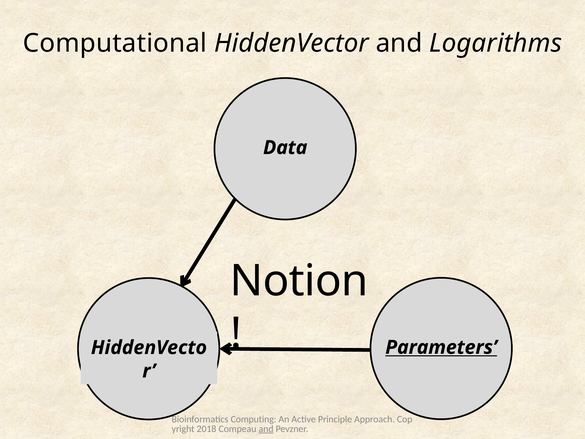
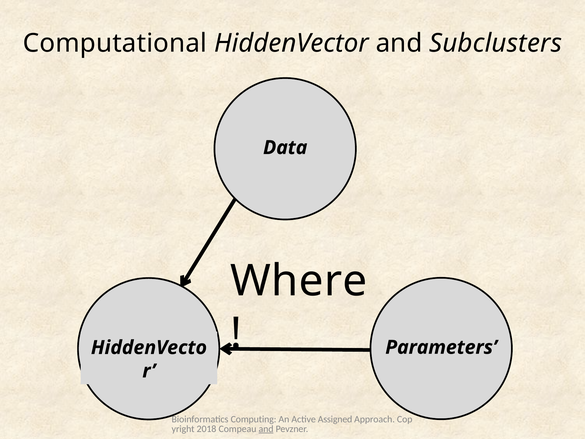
Logarithms: Logarithms -> Subclusters (496, 43)
Notion: Notion -> Where (299, 281)
Parameters underline: present -> none (441, 347)
Principle: Principle -> Assigned (335, 419)
